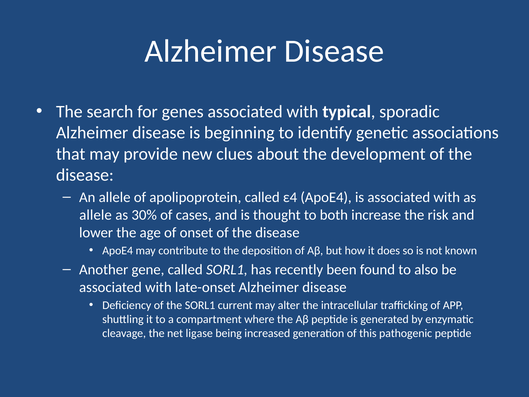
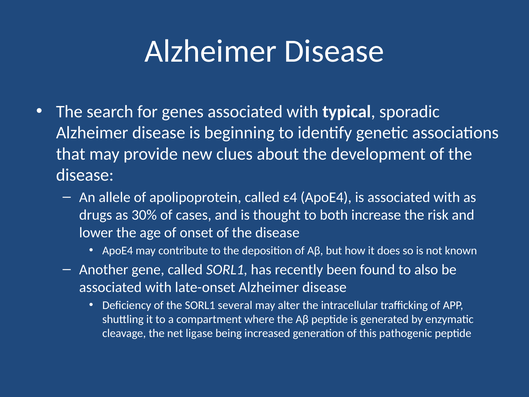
allele: allele -> drugs (96, 215)
current: current -> several (235, 305)
